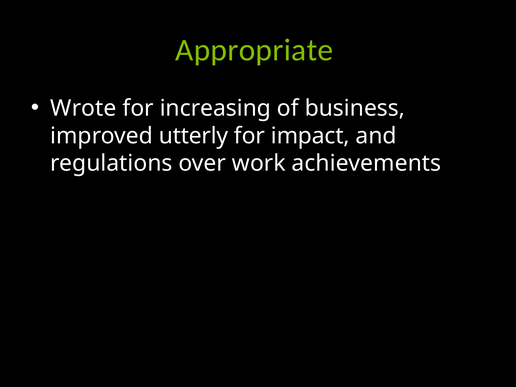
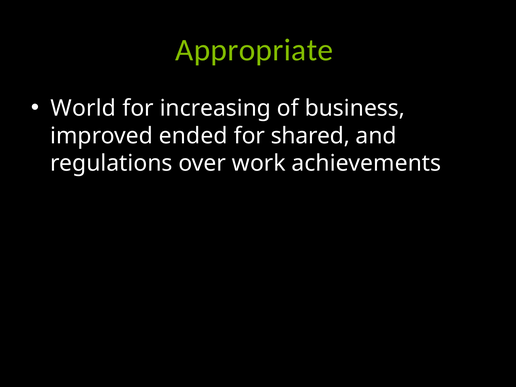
Wrote: Wrote -> World (83, 108)
utterly: utterly -> ended (193, 136)
impact: impact -> shared (310, 136)
